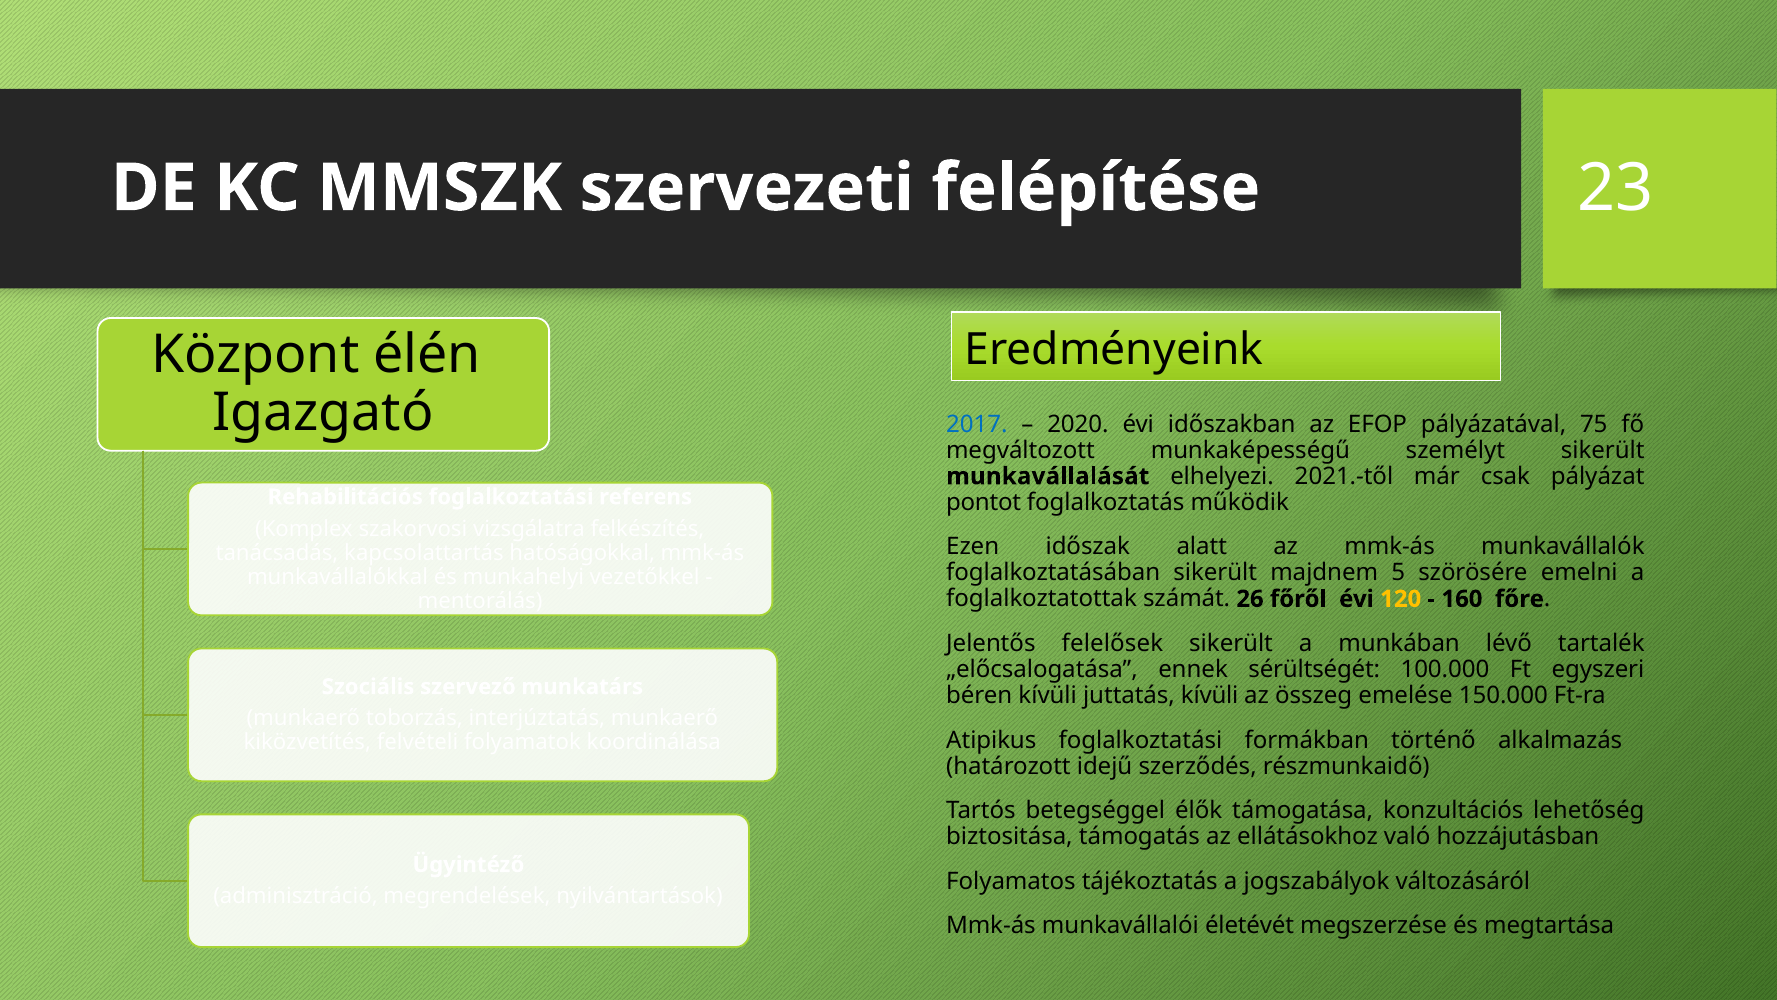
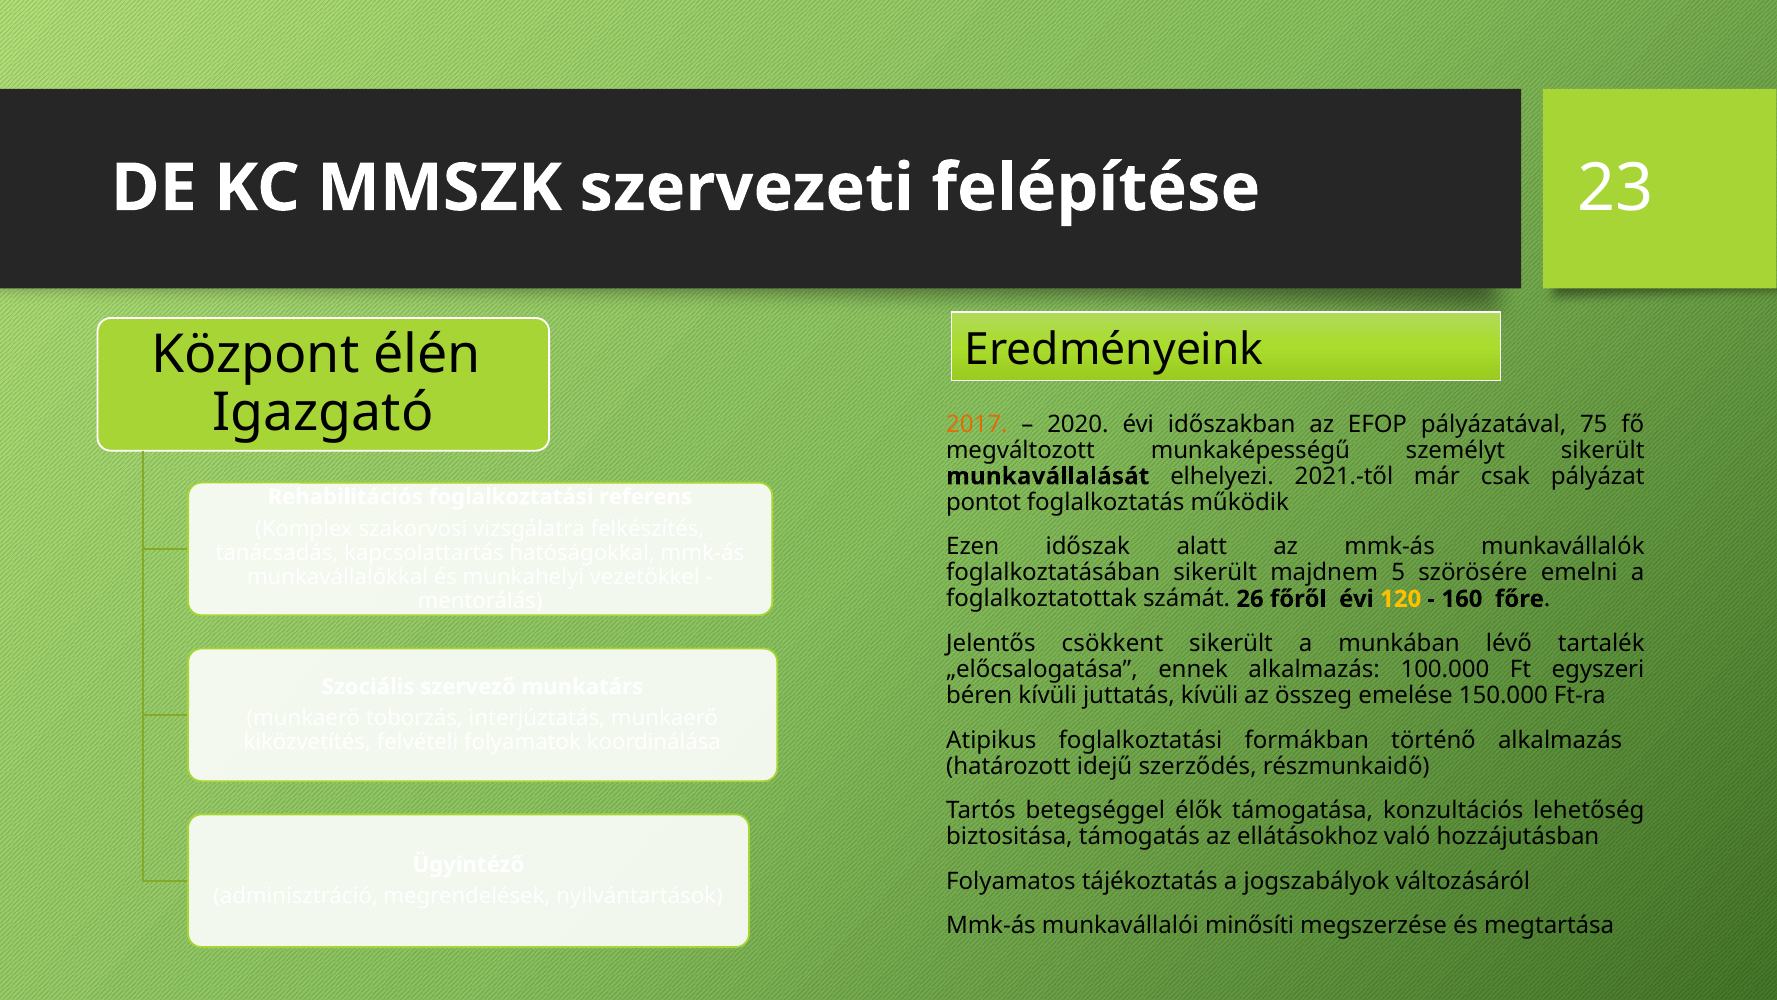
2017 colour: blue -> orange (977, 424)
felelősek: felelősek -> csökkent (1112, 643)
ennek sérültségét: sérültségét -> alkalmazás (1314, 669)
életévét: életévét -> minősíti (1250, 926)
